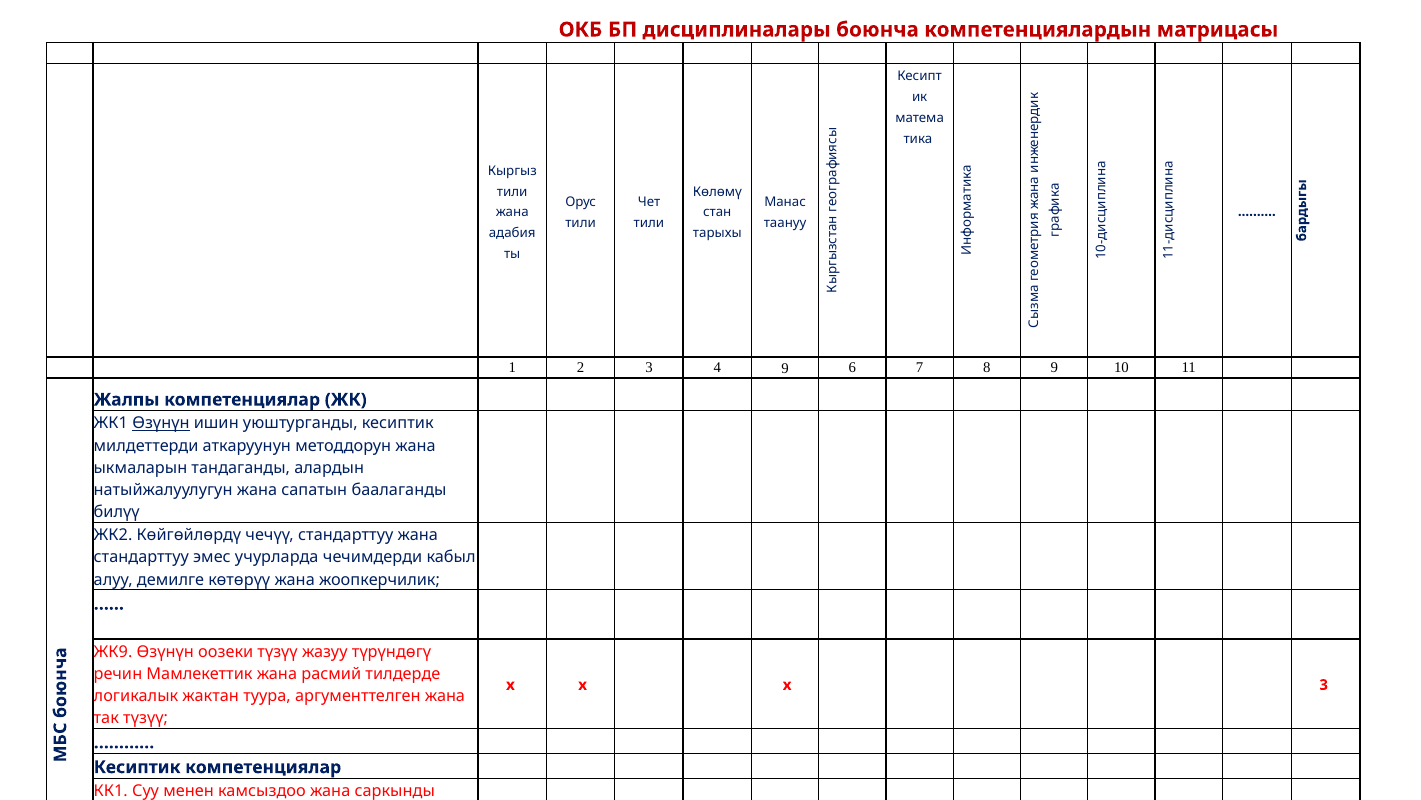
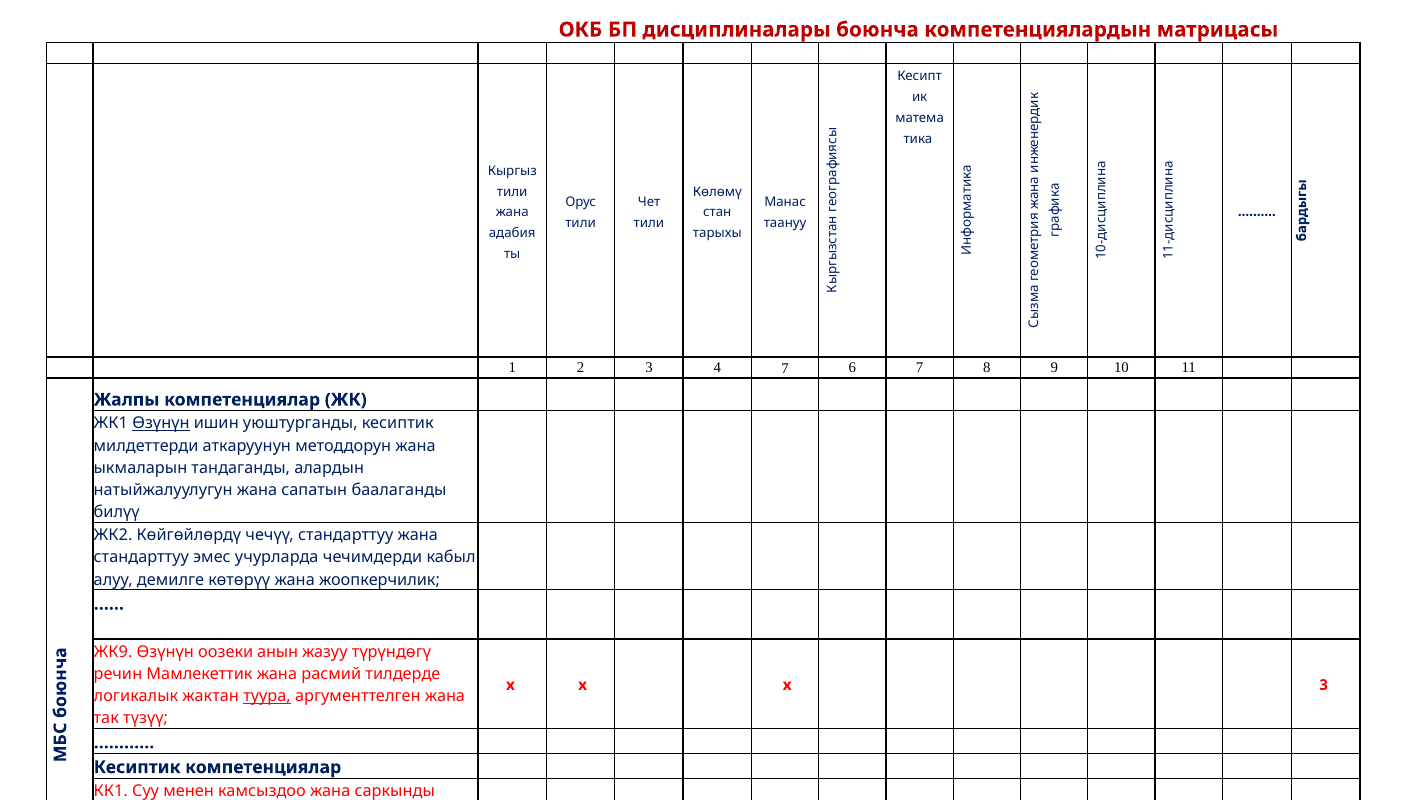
4 9: 9 -> 7 (785, 368)
оозеки түзүү: түзүү -> анын (278, 651)
туура underline: none -> present (267, 696)
